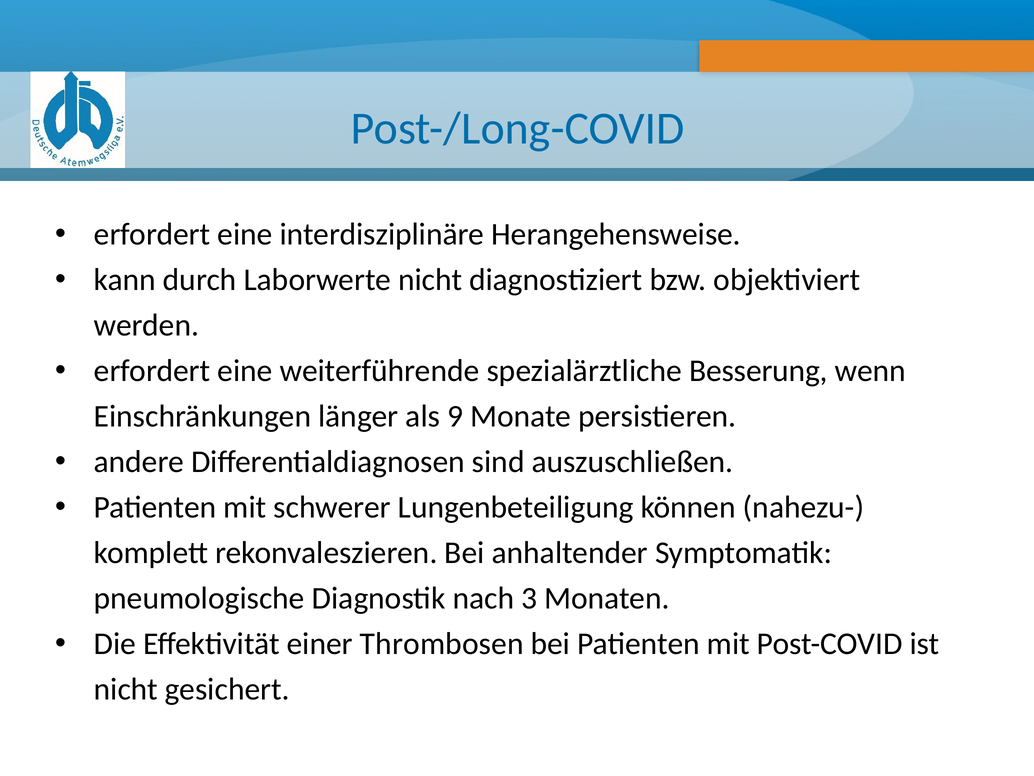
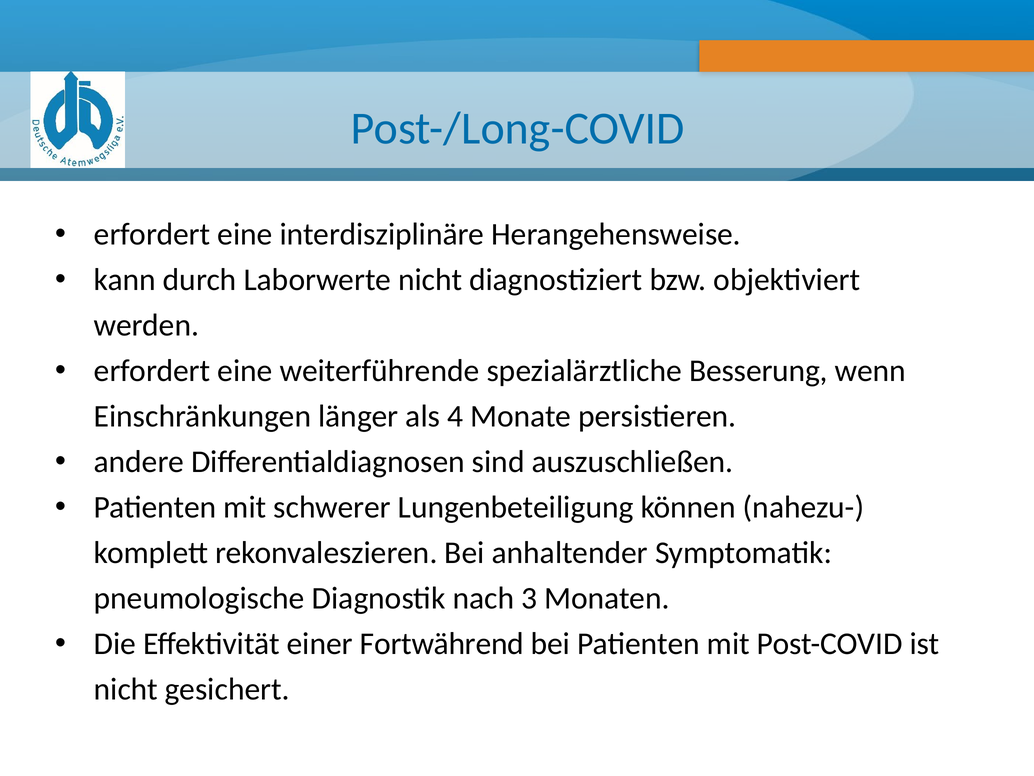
9: 9 -> 4 (455, 416)
Thrombosen: Thrombosen -> Fortwährend (442, 644)
